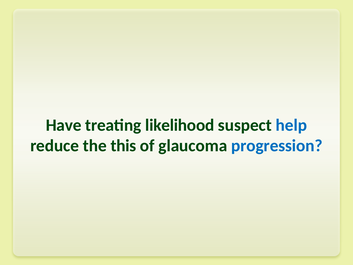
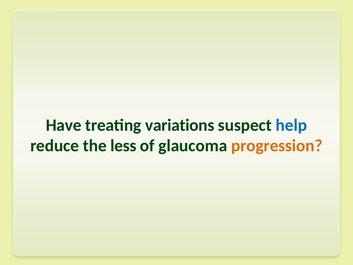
likelihood: likelihood -> variations (180, 125)
this: this -> less (123, 146)
progression colour: blue -> orange (277, 146)
